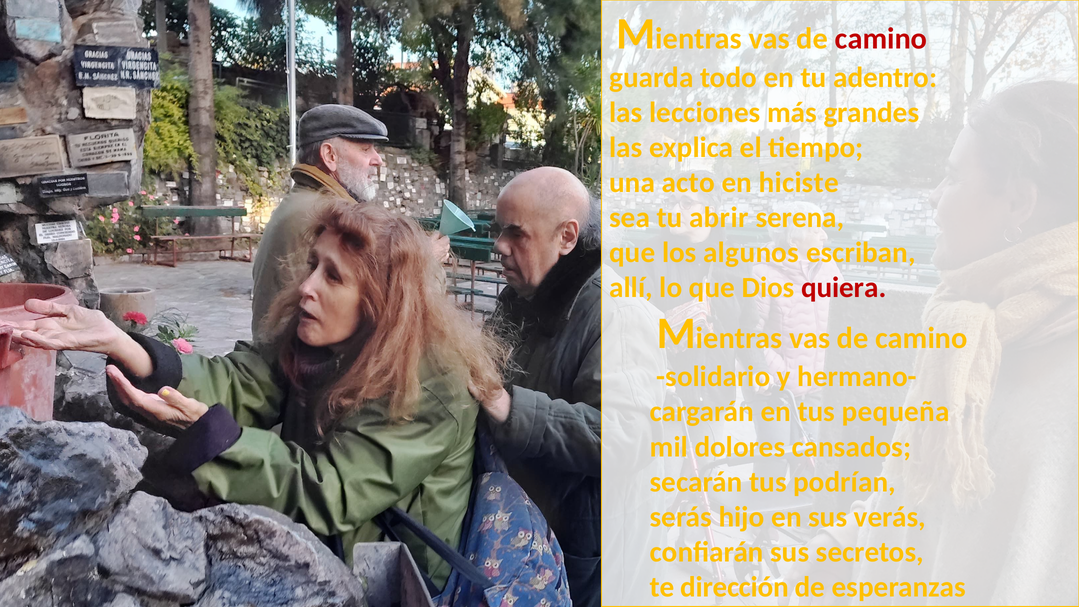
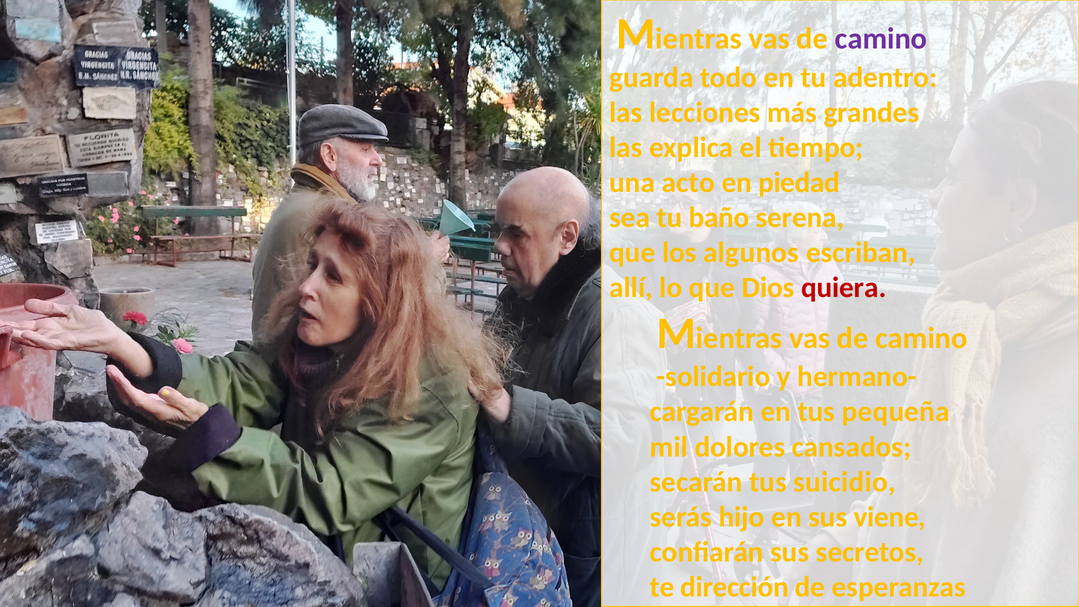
camino colour: red -> purple (881, 39)
hiciste: hiciste -> piedad (799, 183)
abrir: abrir -> baño (719, 218)
podrían: podrían -> suicidio (844, 482)
verás: verás -> viene (890, 517)
